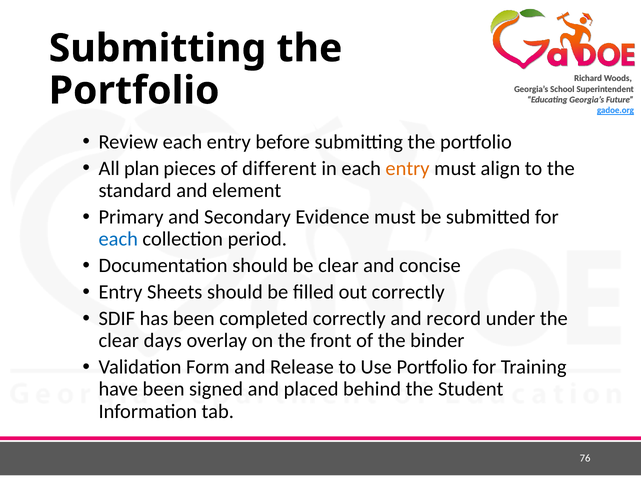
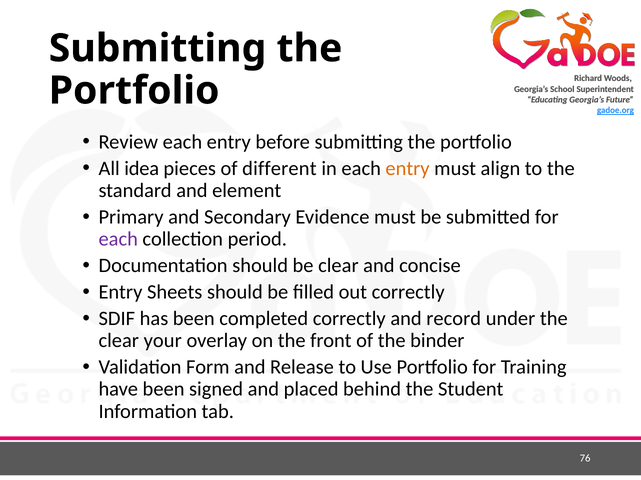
plan: plan -> idea (142, 169)
each colour: blue -> purple (118, 239)
days: days -> your (163, 341)
